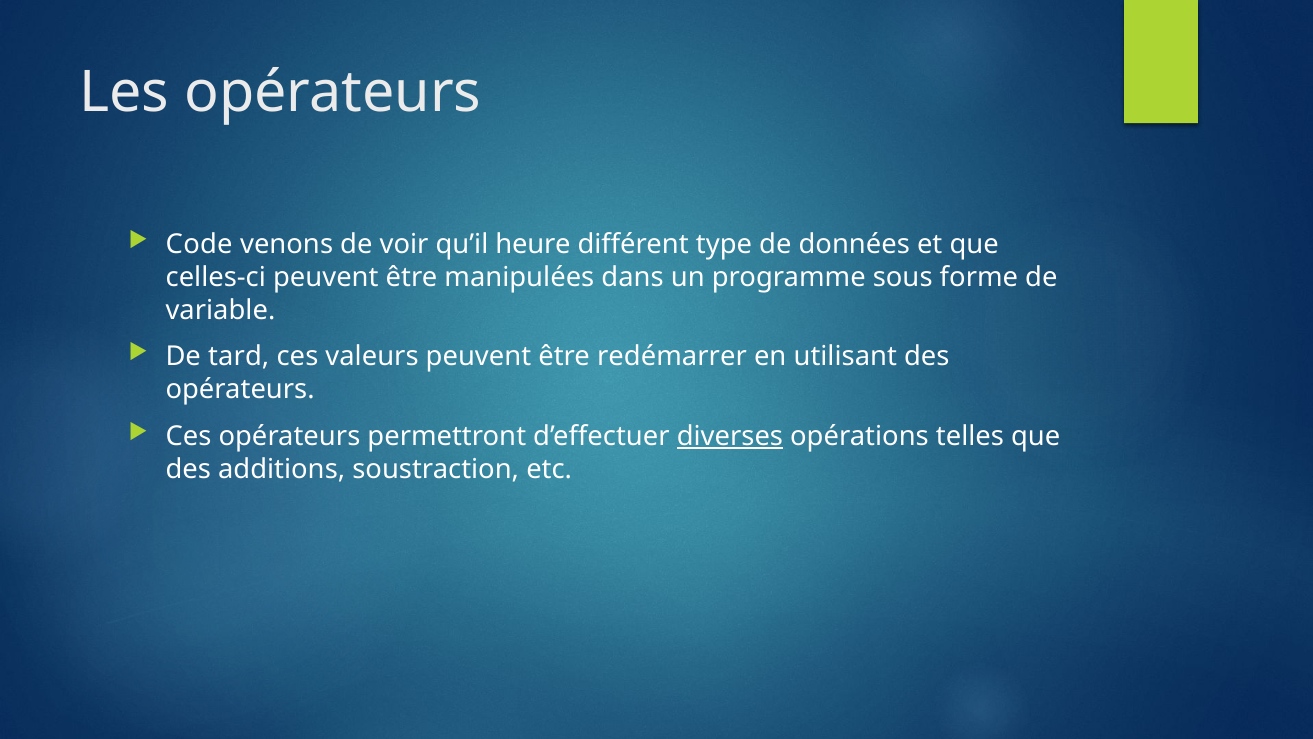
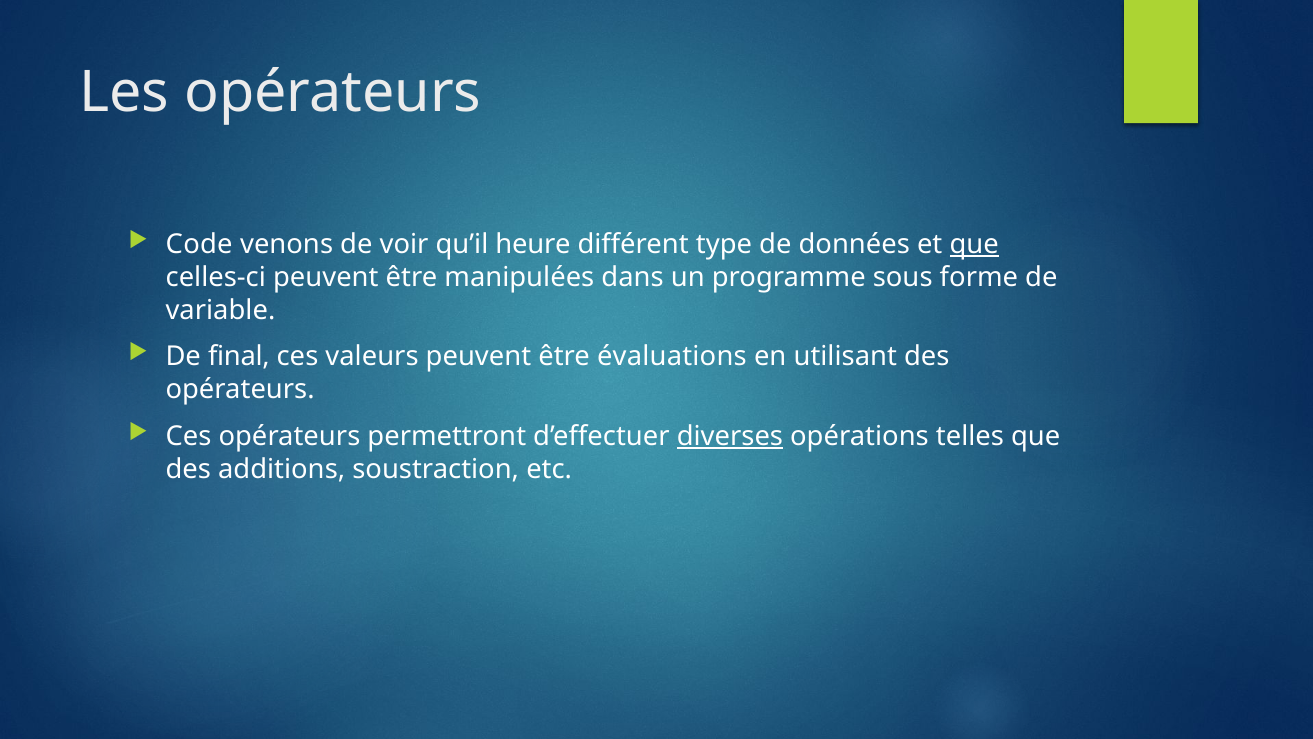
que underline: none -> present (974, 244)
tard: tard -> final (239, 357)
redémarrer: redémarrer -> évaluations (672, 357)
